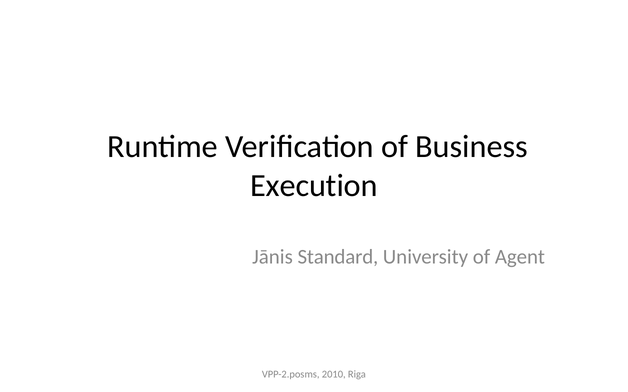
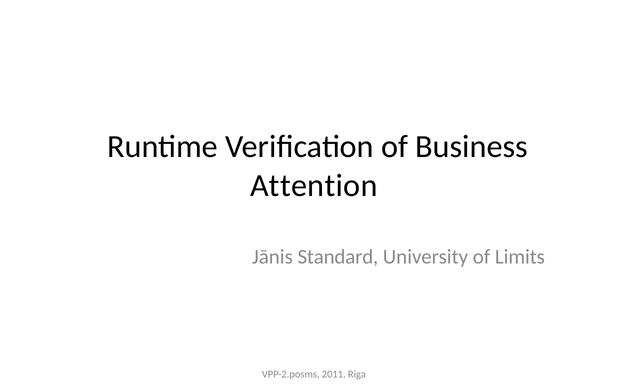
Execution: Execution -> Attention (314, 186)
Agent: Agent -> Limits (520, 257)
2010: 2010 -> 2011 (334, 375)
